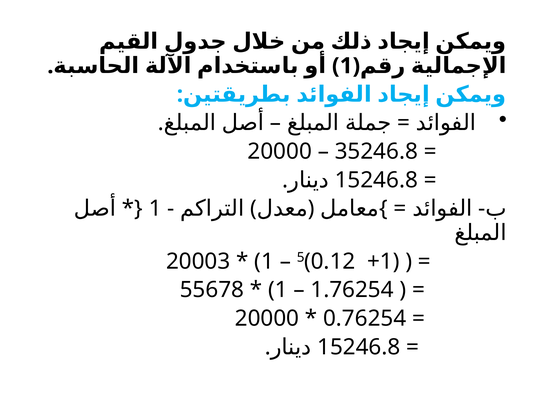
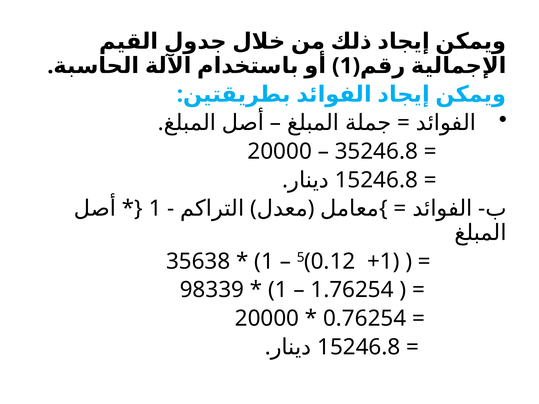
20003: 20003 -> 35638 (198, 261)
55678: 55678 -> 98339 (212, 290)
